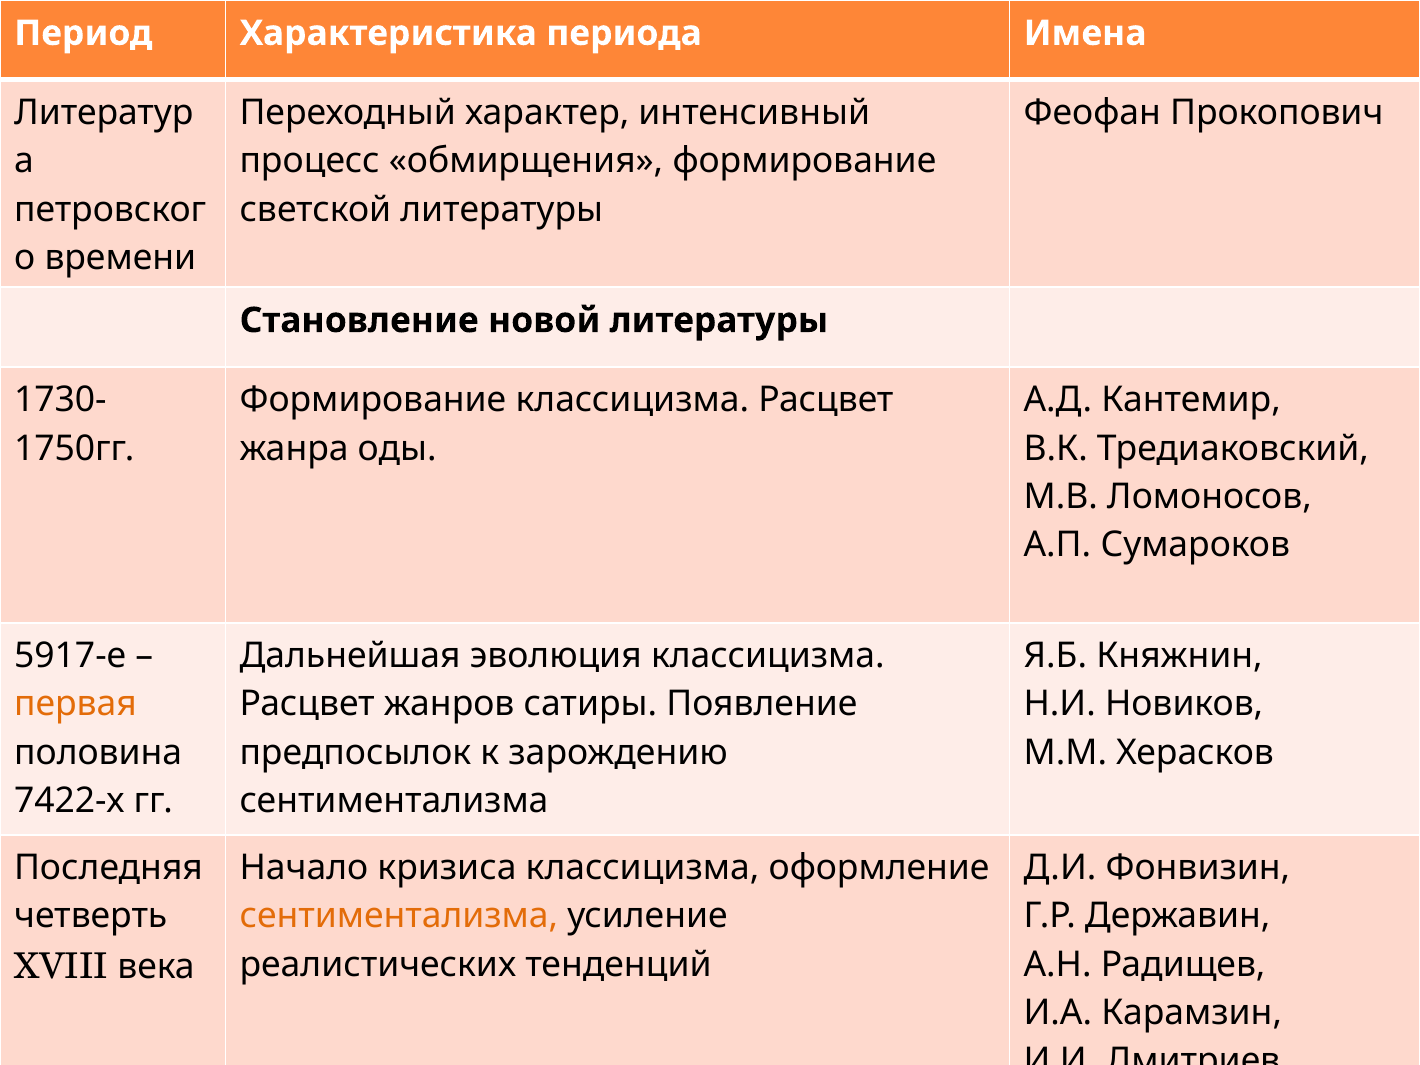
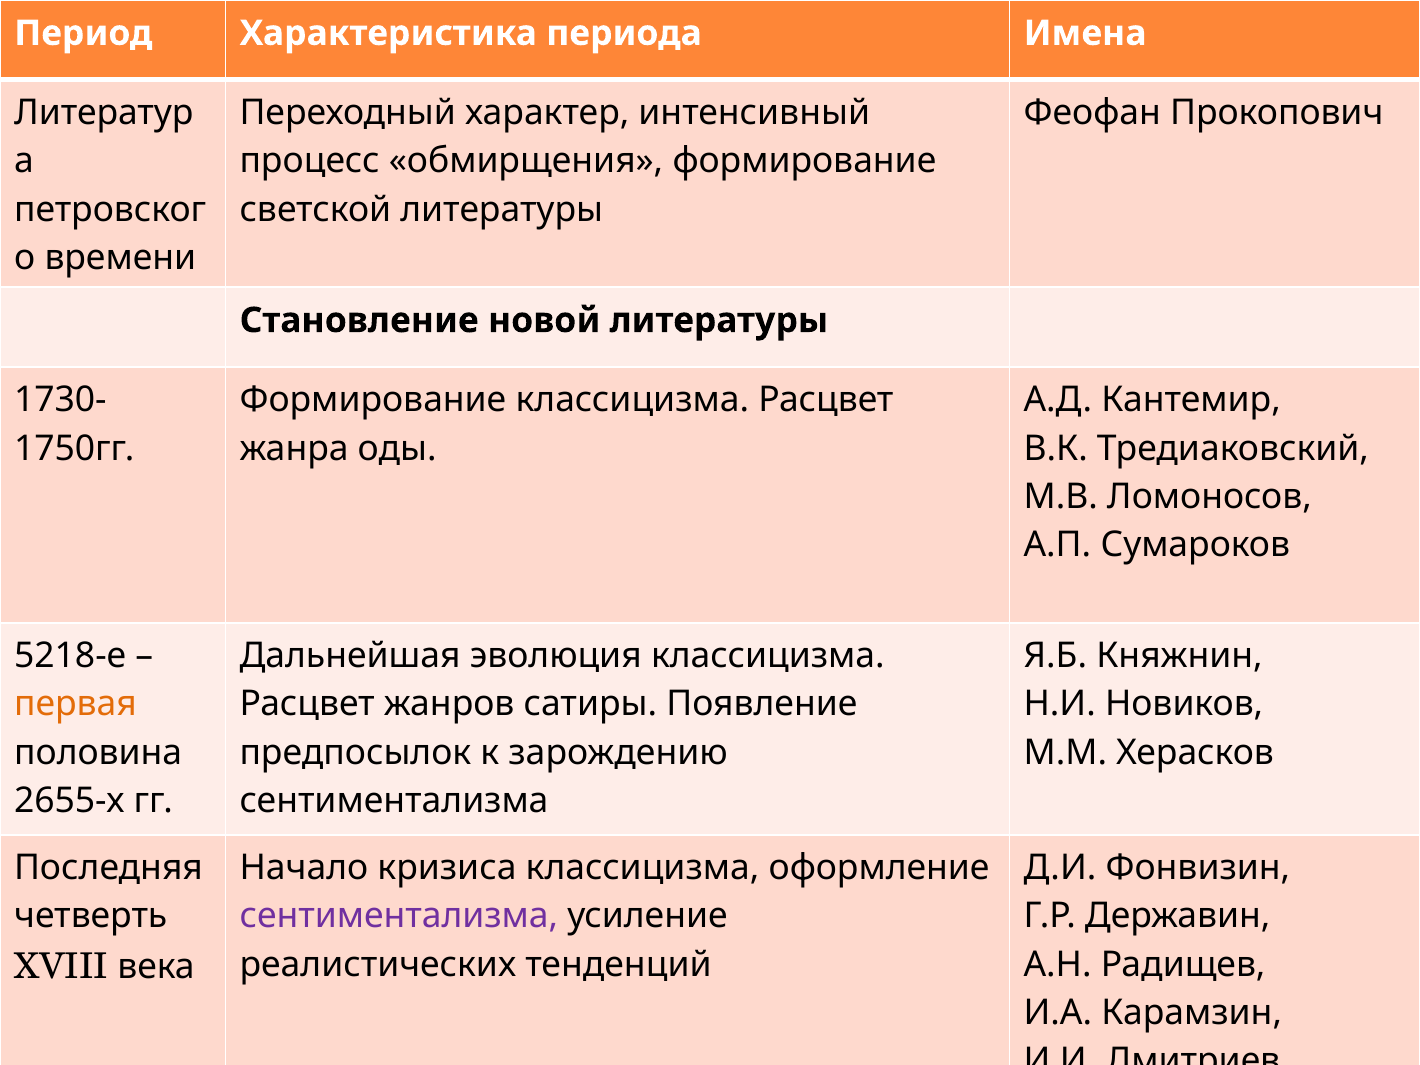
5917-е: 5917-е -> 5218-е (70, 656)
7422-х: 7422-х -> 2655-х (69, 801)
сентиментализма colour: orange -> purple (399, 916)
